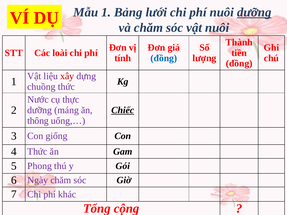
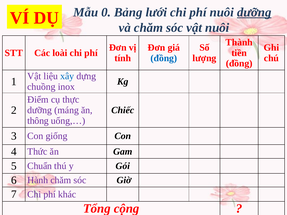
Mẫu 1: 1 -> 0 (106, 12)
xây colour: red -> blue (67, 76)
chuồng thức: thức -> inox (66, 87)
Nước: Nước -> Điểm (38, 100)
Chiếc underline: present -> none (123, 110)
Phong: Phong -> Chuẩn (40, 166)
Ngày: Ngày -> Hành (38, 180)
